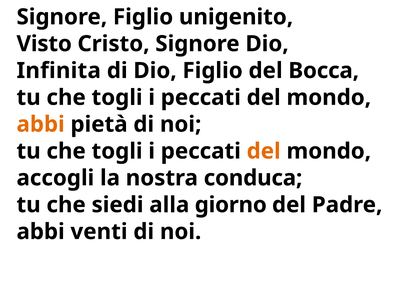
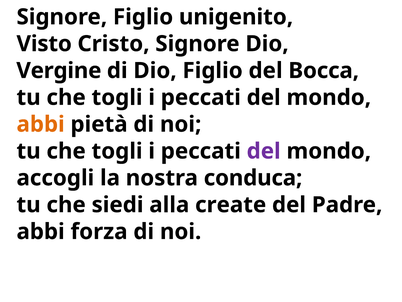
Infinita: Infinita -> Vergine (59, 71)
del colour: orange -> purple (264, 151)
giorno: giorno -> create (231, 205)
venti: venti -> forza (99, 231)
